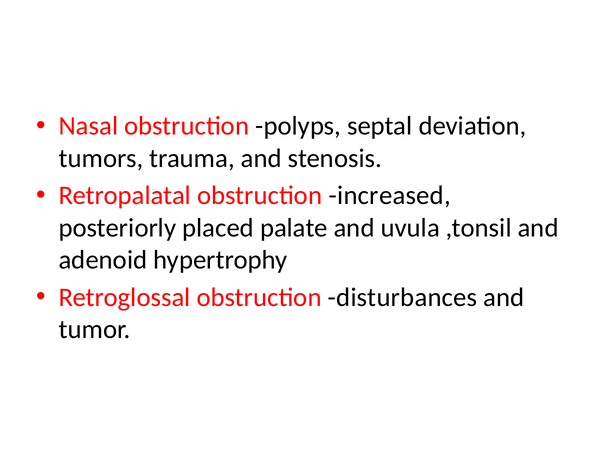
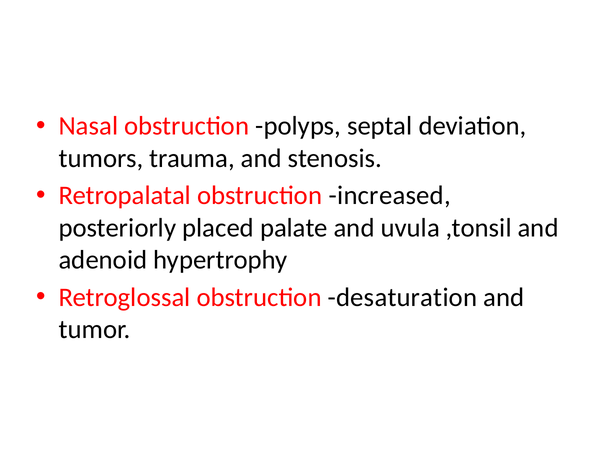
disturbances: disturbances -> desaturation (403, 298)
